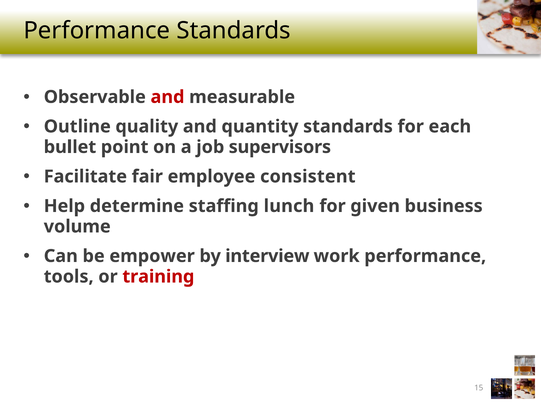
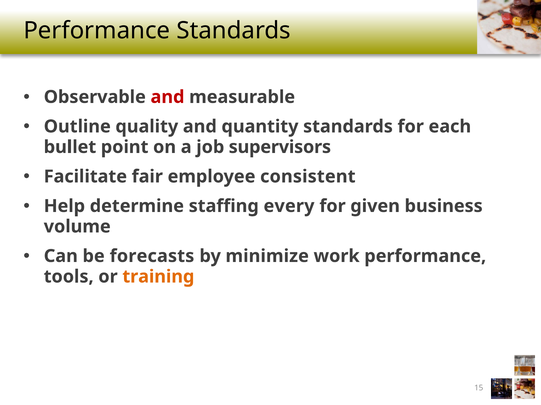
lunch: lunch -> every (289, 206)
empower: empower -> forecasts (152, 257)
interview: interview -> minimize (267, 257)
training colour: red -> orange (158, 277)
